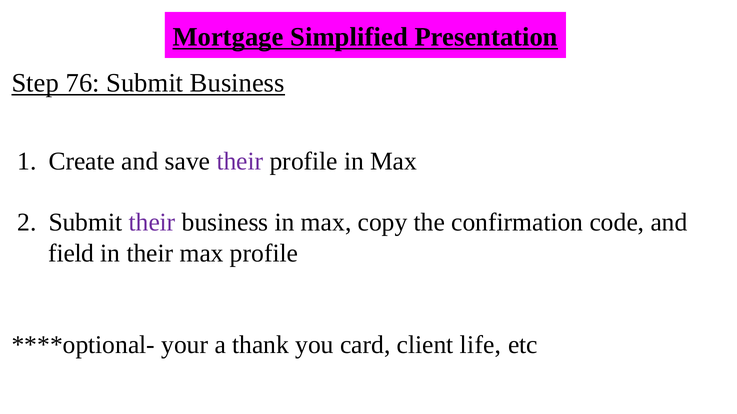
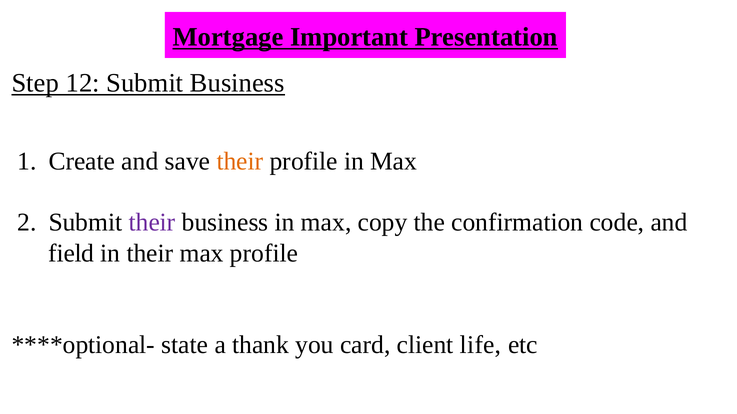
Simplified: Simplified -> Important (349, 37)
76: 76 -> 12 (83, 83)
their colour: purple -> orange (240, 161)
your: your -> state (185, 345)
